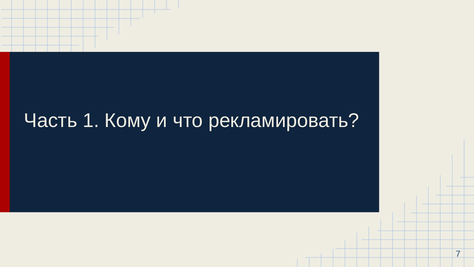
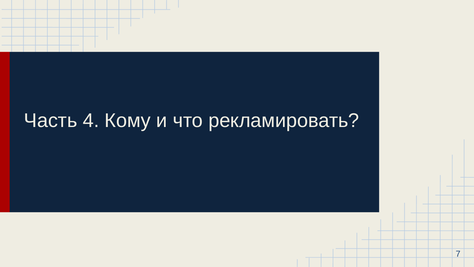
1: 1 -> 4 (91, 121)
